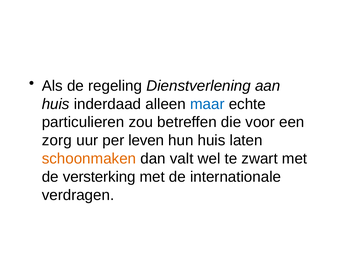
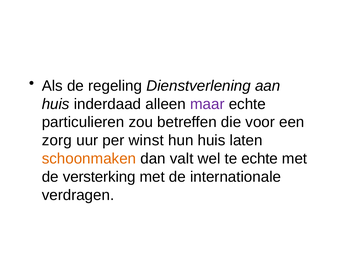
maar colour: blue -> purple (207, 104)
leven: leven -> winst (146, 140)
te zwart: zwart -> echte (260, 159)
